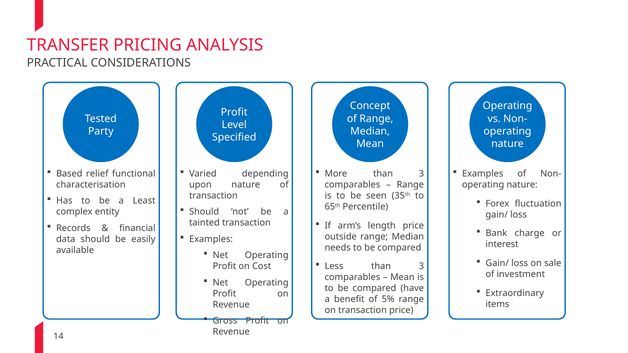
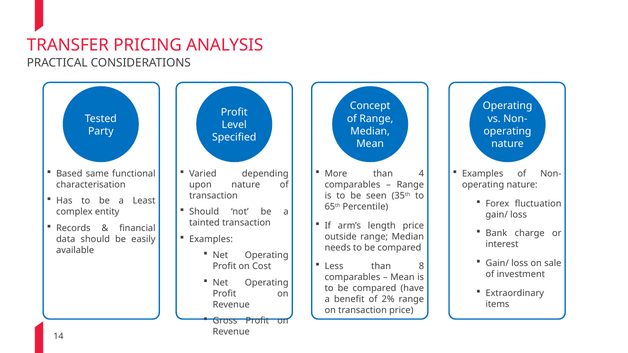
relief: relief -> same (97, 174)
More than 3: 3 -> 4 (421, 174)
Less than 3: 3 -> 8 (421, 267)
5%: 5% -> 2% (388, 300)
